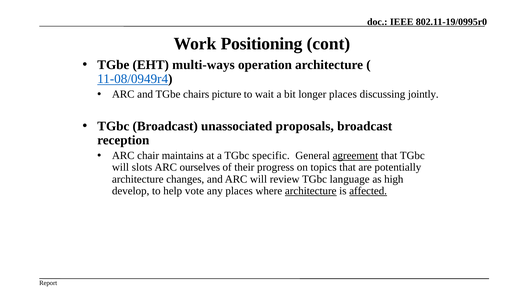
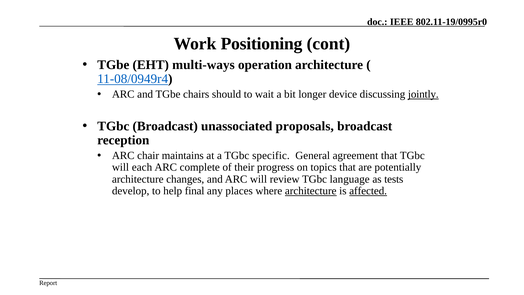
picture: picture -> should (227, 94)
longer places: places -> device (343, 94)
jointly underline: none -> present (423, 94)
agreement underline: present -> none (355, 155)
slots: slots -> each (142, 167)
ourselves: ourselves -> complete (200, 167)
high: high -> tests (394, 179)
vote: vote -> final (195, 191)
